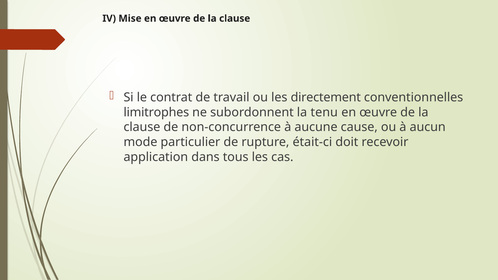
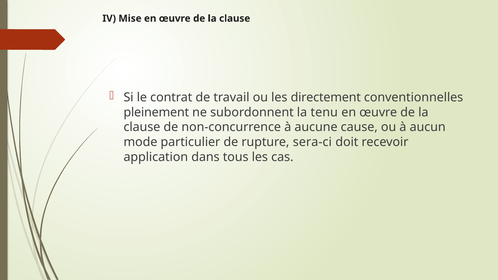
limitrophes: limitrophes -> pleinement (156, 112)
était-ci: était-ci -> sera-ci (312, 142)
